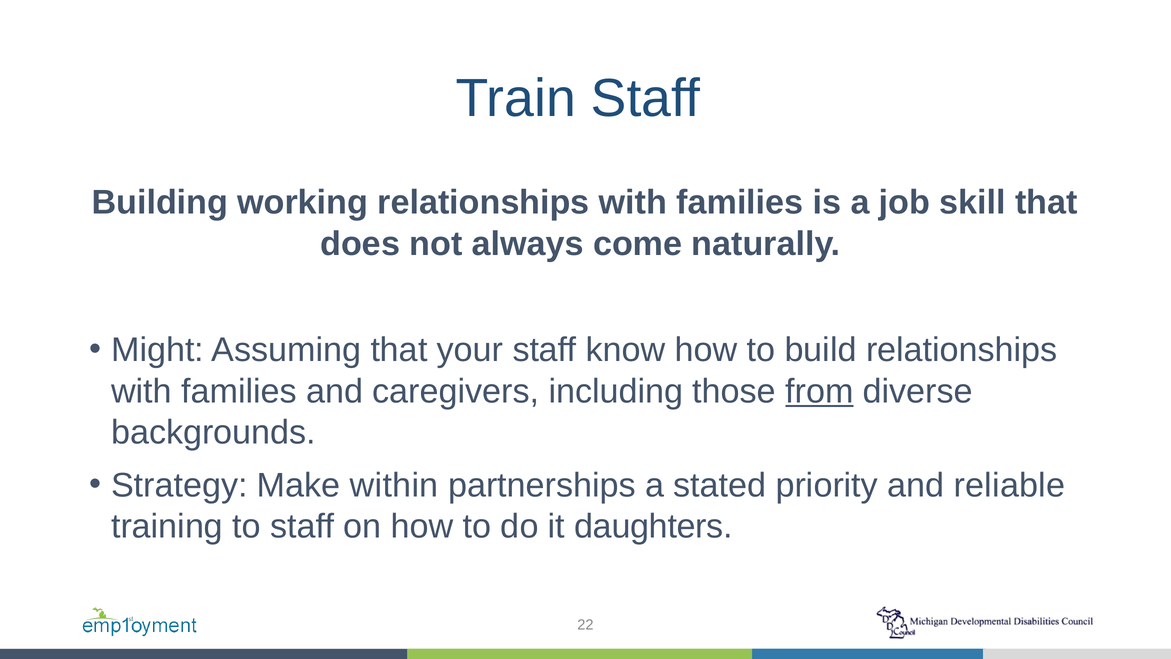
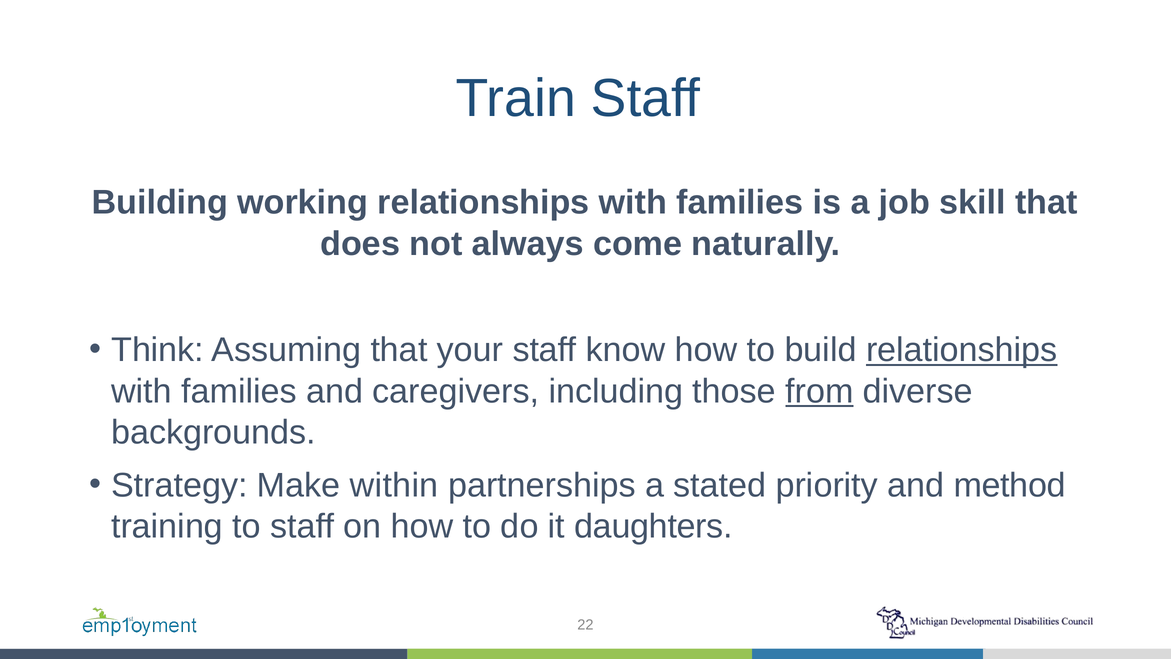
Might: Might -> Think (158, 350)
relationships underline: none -> present (962, 350)
reliable: reliable -> method (1010, 485)
